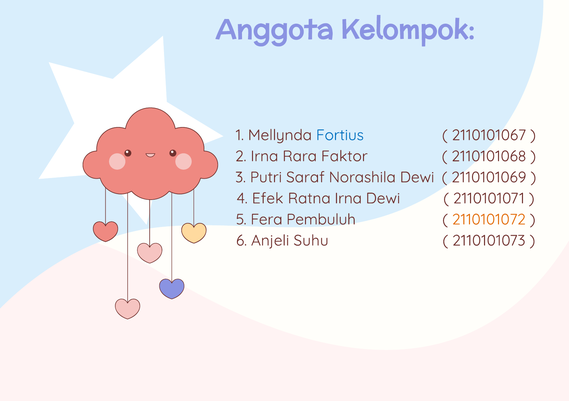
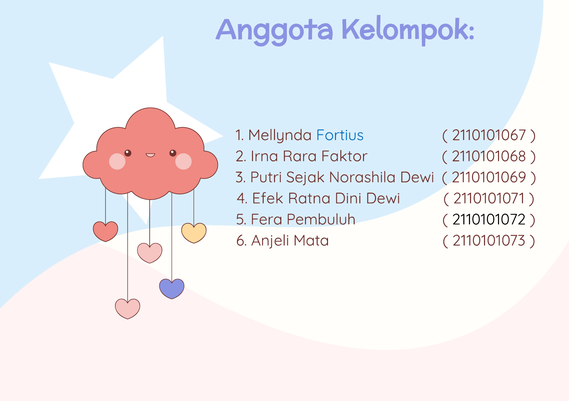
Saraf: Saraf -> Sejak (305, 177)
Ratna Irna: Irna -> Dini (348, 198)
2110101072 colour: orange -> black (489, 219)
Suhu: Suhu -> Mata (311, 241)
